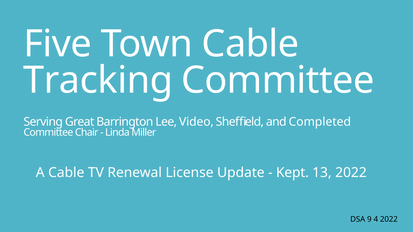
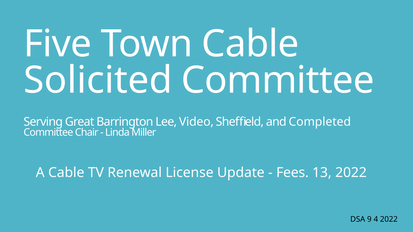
Tracking: Tracking -> Solicited (98, 80)
Kept: Kept -> Fees (292, 173)
